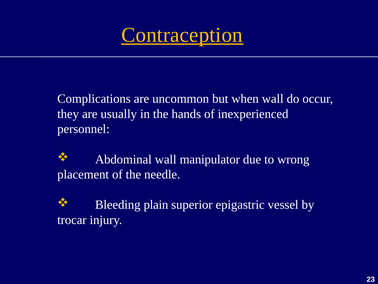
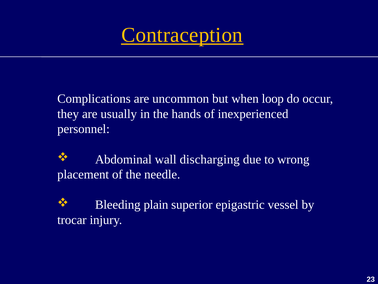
when wall: wall -> loop (273, 99)
manipulator: manipulator -> discharging (210, 159)
